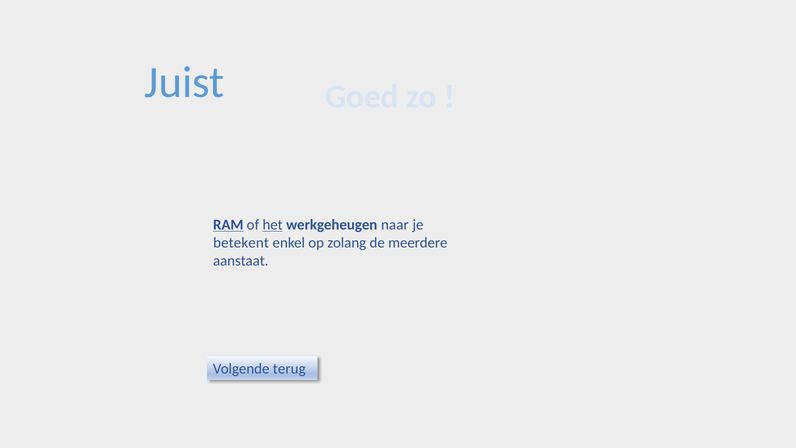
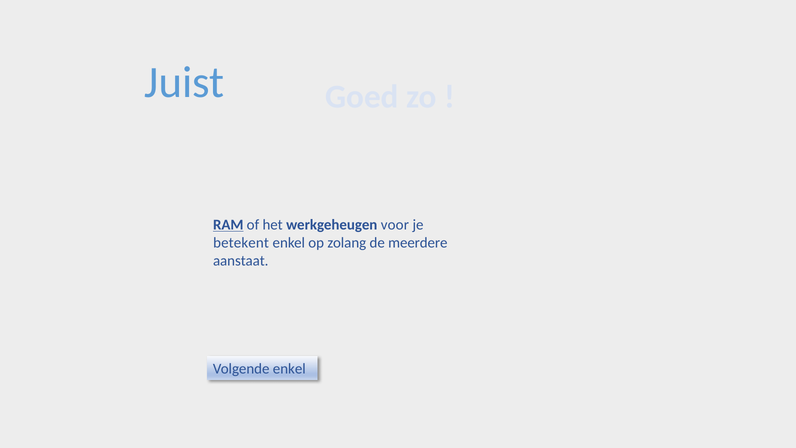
het underline: present -> none (273, 225)
naar: naar -> voor (395, 225)
Volgende terug: terug -> enkel (289, 369)
